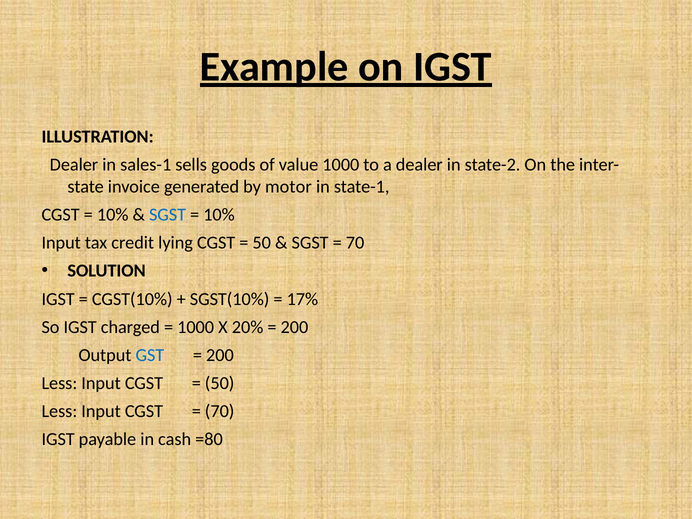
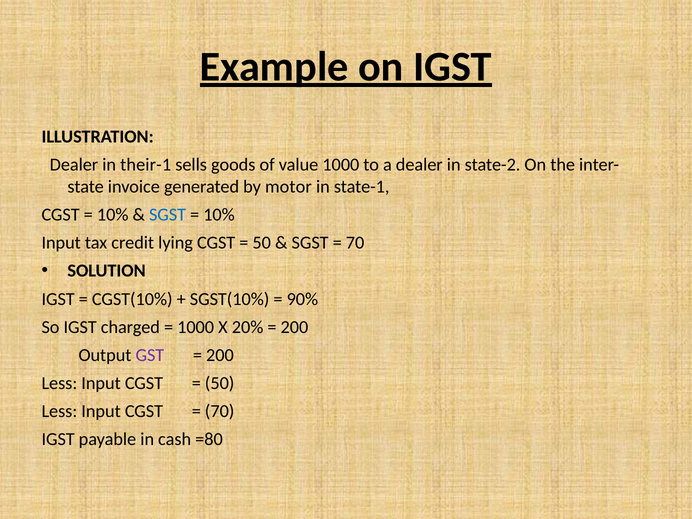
sales-1: sales-1 -> their-1 (146, 165)
17%: 17% -> 90% (302, 299)
GST colour: blue -> purple (150, 355)
